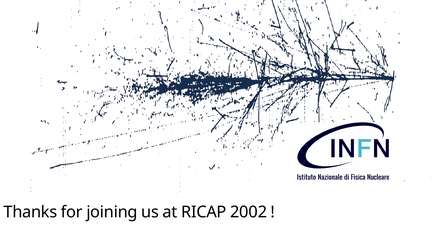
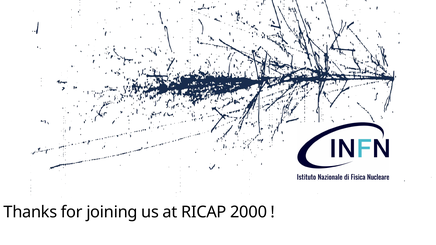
2002: 2002 -> 2000 (249, 212)
